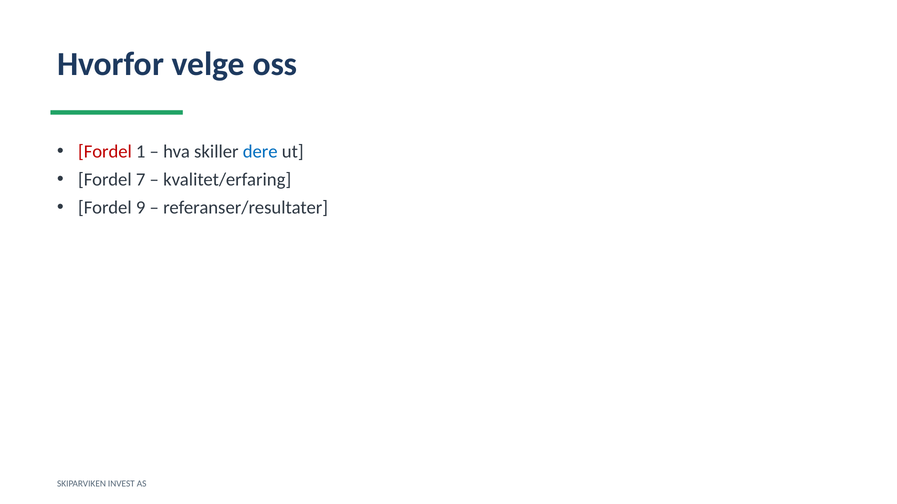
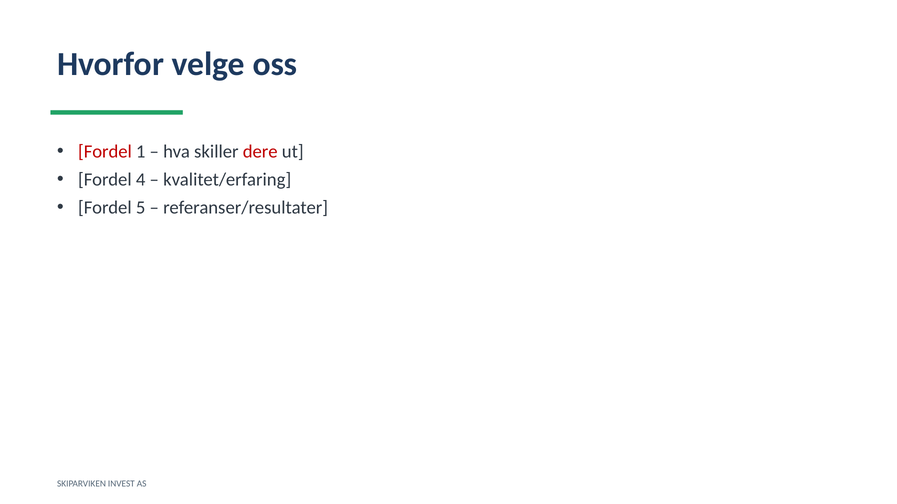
dere colour: blue -> red (260, 152)
7: 7 -> 4 (141, 180)
9: 9 -> 5 (141, 208)
